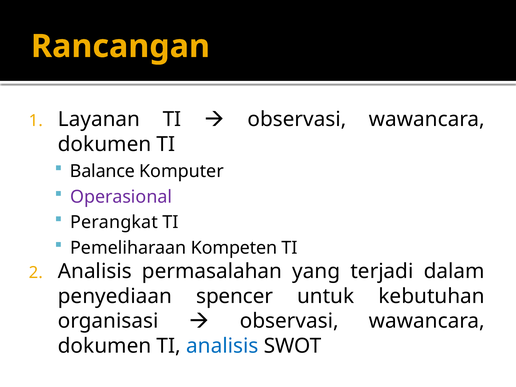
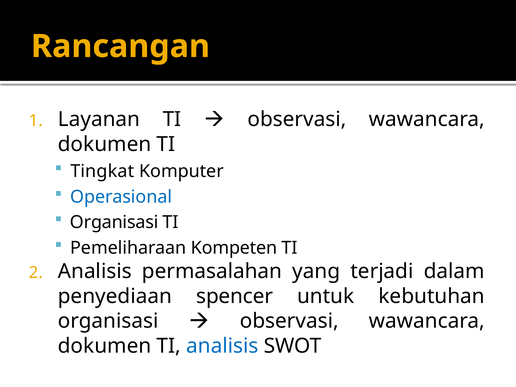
Balance: Balance -> Tingkat (102, 171)
Operasional colour: purple -> blue (121, 197)
Perangkat: Perangkat -> Organisasi (114, 222)
